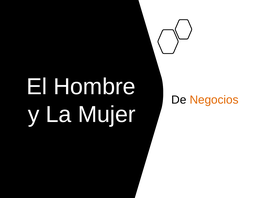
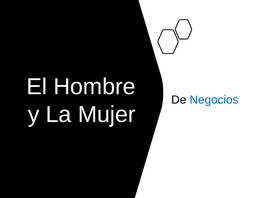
Negocios colour: orange -> blue (214, 100)
